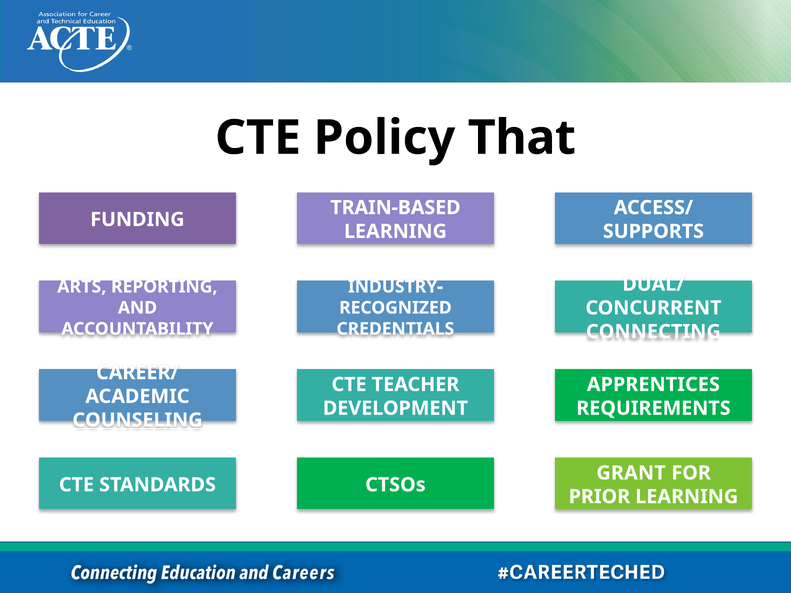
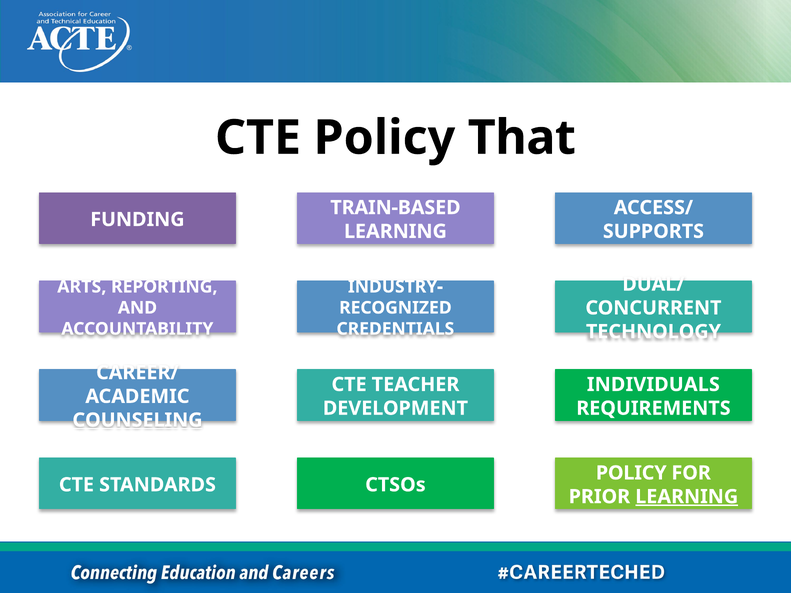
CONNECTING: CONNECTING -> TECHNOLOGY (653, 332)
APPRENTICES: APPRENTICES -> INDIVIDUALS (653, 385)
GRANT: GRANT -> POLICY (631, 473)
LEARNING underline: none -> present (687, 497)
